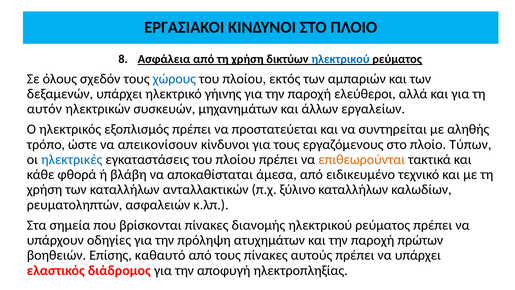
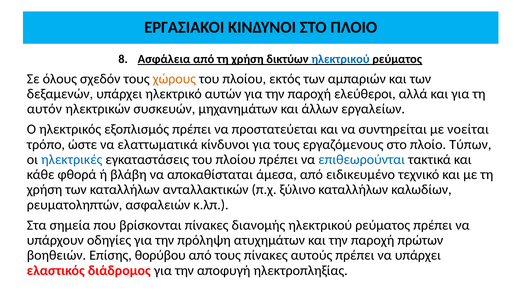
χώρους colour: blue -> orange (174, 79)
γήινης: γήινης -> αυτών (223, 94)
αληθής: αληθής -> νοείται (468, 129)
απεικονίσουν: απεικονίσουν -> ελαττωματικά (158, 144)
επιθεωρούνται colour: orange -> blue (362, 159)
καθαυτό: καθαυτό -> θορύβου (160, 255)
